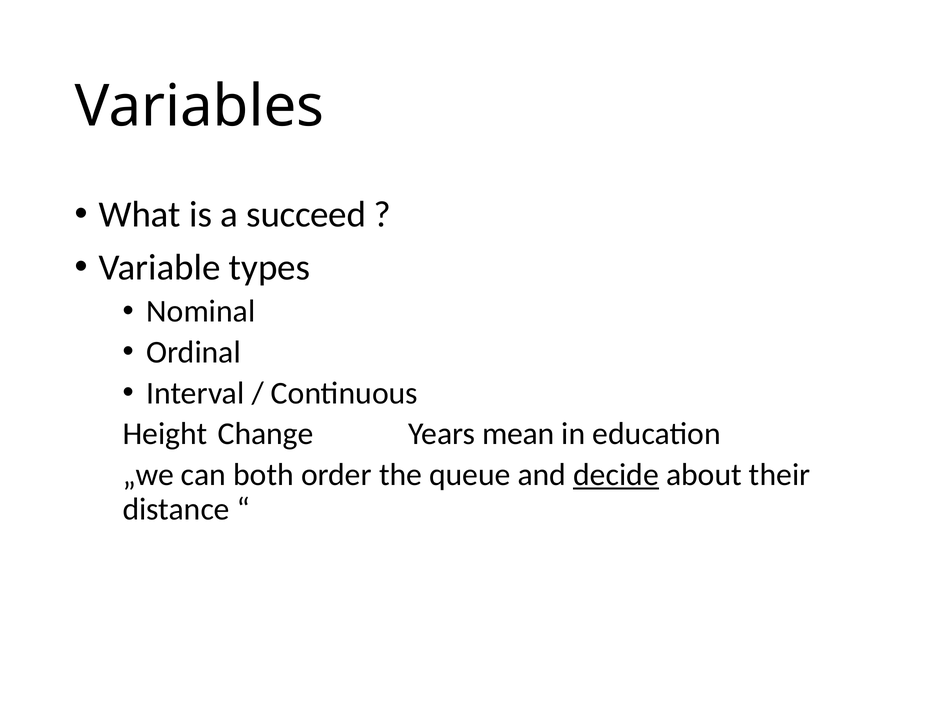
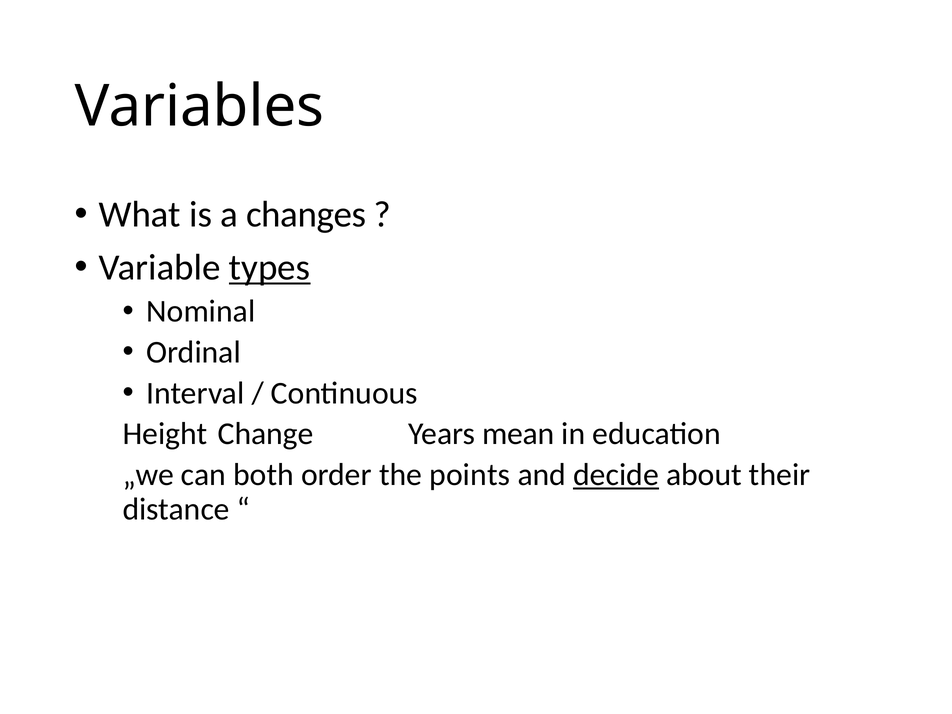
succeed: succeed -> changes (306, 215)
types underline: none -> present (270, 268)
queue: queue -> points (470, 475)
